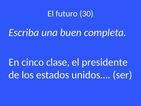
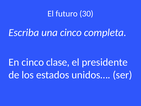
una buen: buen -> cinco (71, 32)
